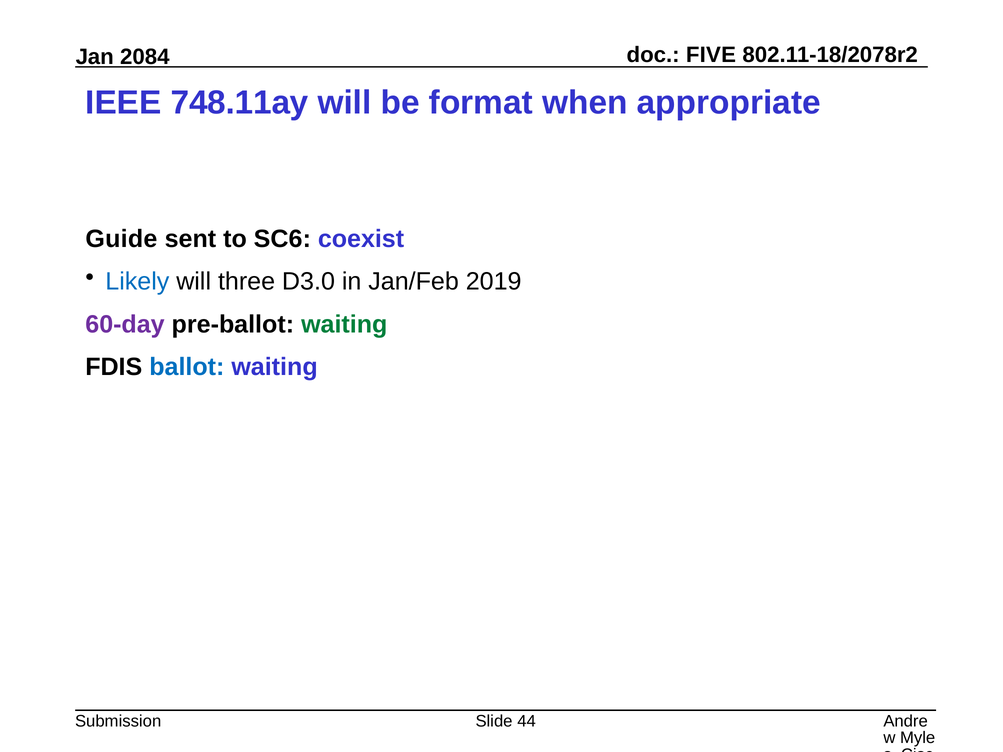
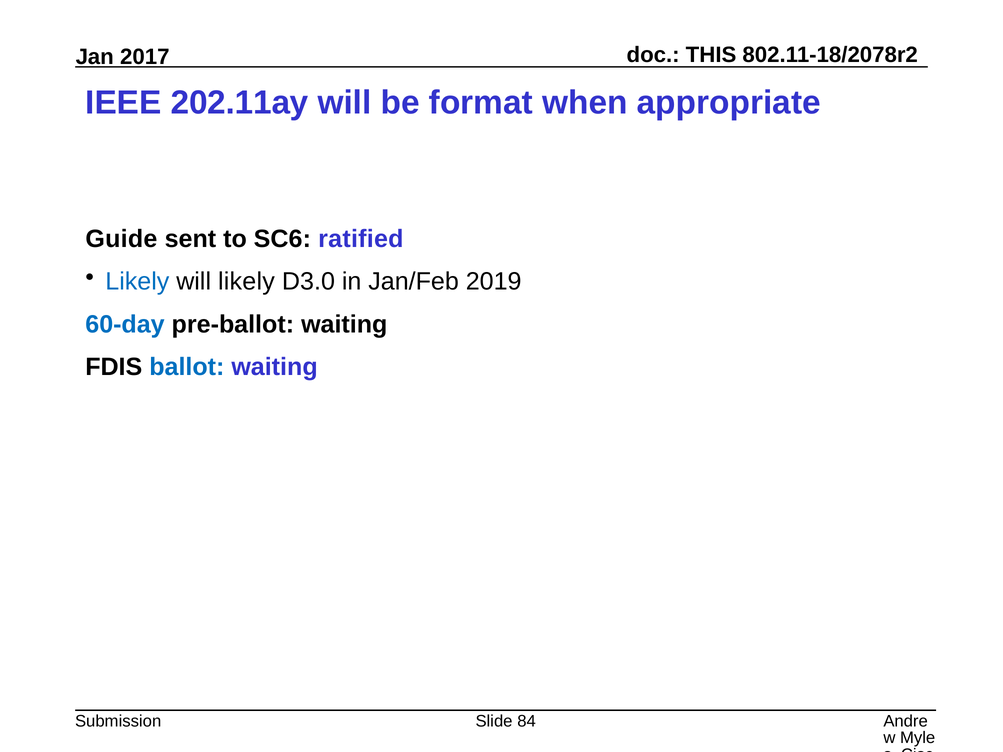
FIVE: FIVE -> THIS (711, 55)
2084: 2084 -> 2017 (145, 57)
748.11ay: 748.11ay -> 202.11ay (240, 103)
coexist: coexist -> ratified (361, 239)
will three: three -> likely (246, 282)
60-day colour: purple -> blue (125, 324)
waiting colour: green -> black (344, 324)
44: 44 -> 84 (527, 721)
